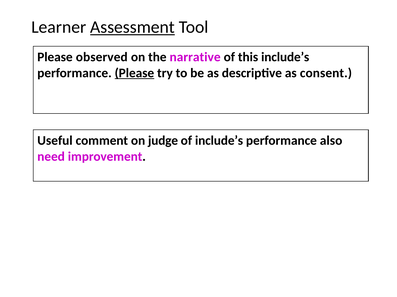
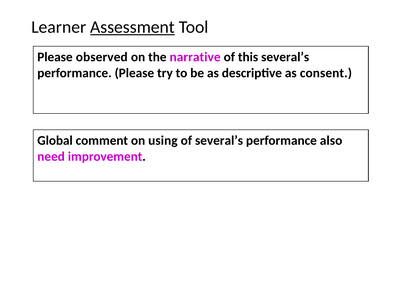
this include’s: include’s -> several’s (285, 57)
Please underline: present -> none (134, 73)
Useful: Useful -> Global (55, 141)
judge: judge -> using (163, 141)
of include’s: include’s -> several’s (219, 141)
